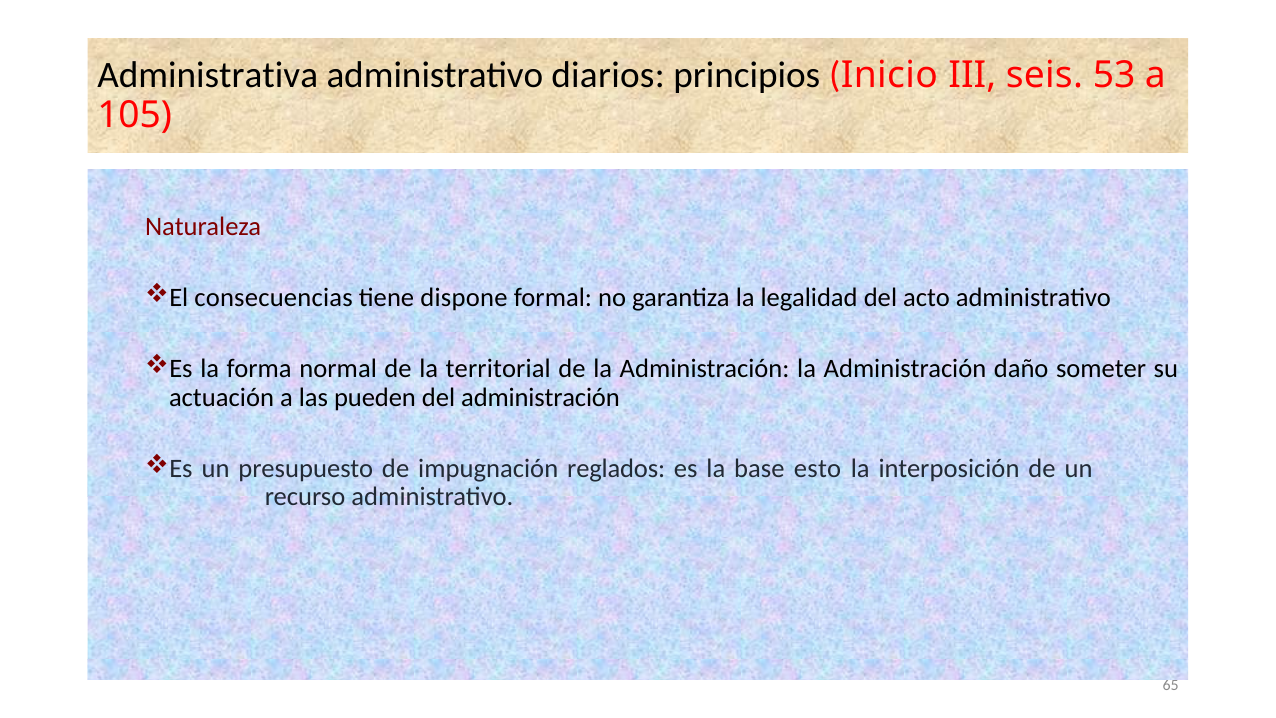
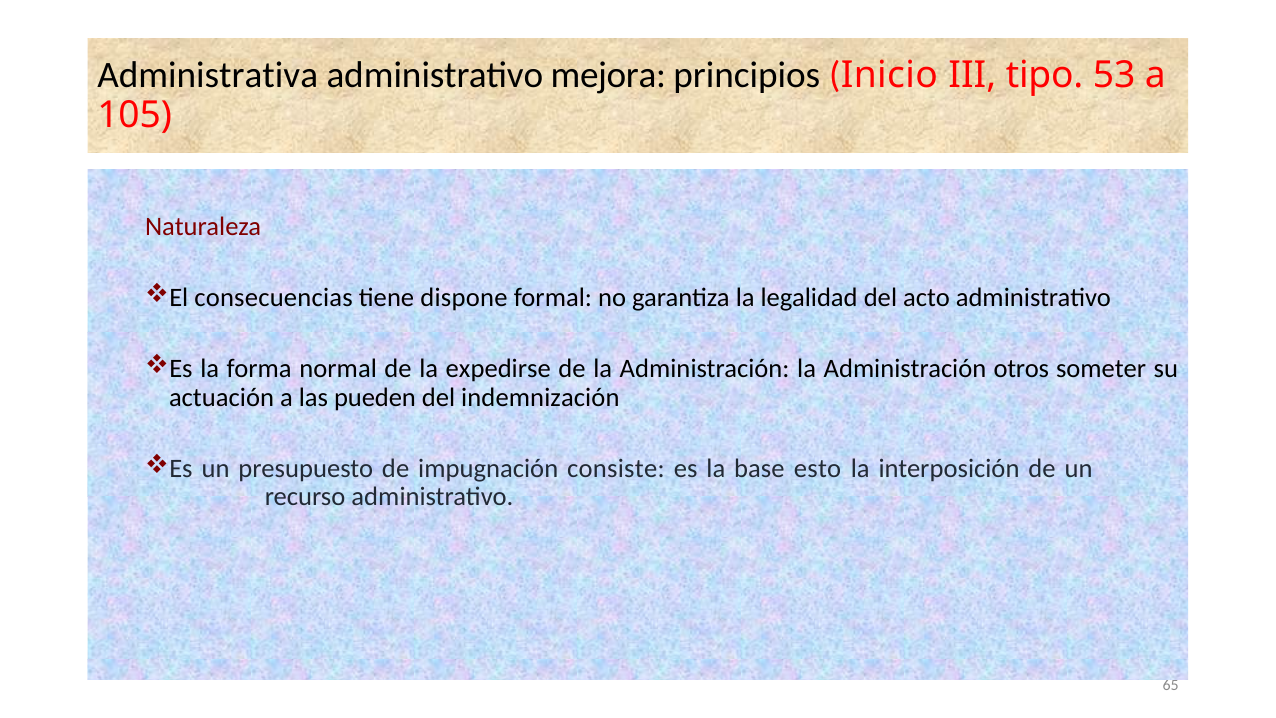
diarios: diarios -> mejora (608, 75)
seis: seis -> tipo (1045, 75)
territorial: territorial -> expedirse (498, 369)
daño: daño -> otros (1021, 369)
del administración: administración -> indemnización (540, 397)
reglados: reglados -> consiste (616, 468)
